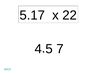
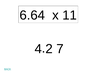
5.17: 5.17 -> 6.64 (32, 15)
22: 22 -> 11 (70, 15)
5: 5 -> 2 (49, 49)
